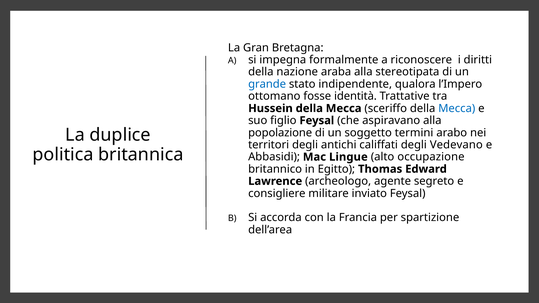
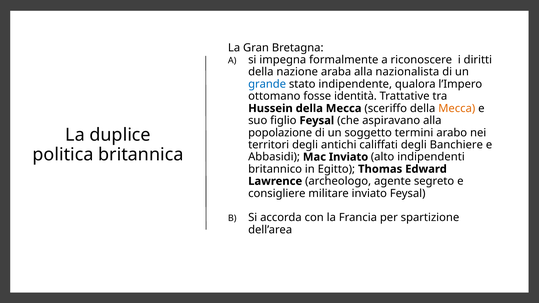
stereotipata: stereotipata -> nazionalista (407, 72)
Mecca colour: blue -> orange (457, 108)
Vedevano: Vedevano -> Banchiere (456, 145)
Mac Lingue: Lingue -> Inviato (349, 157)
occupazione: occupazione -> indipendenti (431, 157)
